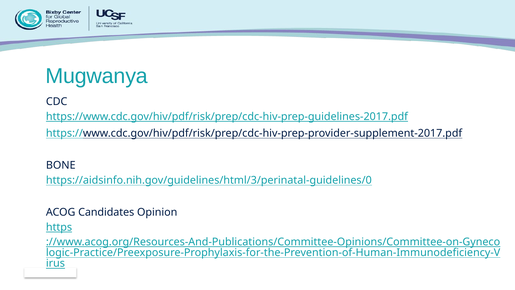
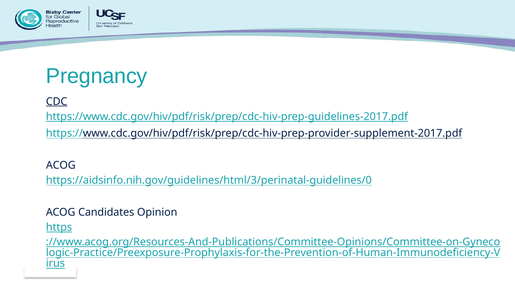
Mugwanya: Mugwanya -> Pregnancy (97, 76)
CDC underline: none -> present (57, 101)
BONE: BONE -> ACOG (61, 165)
